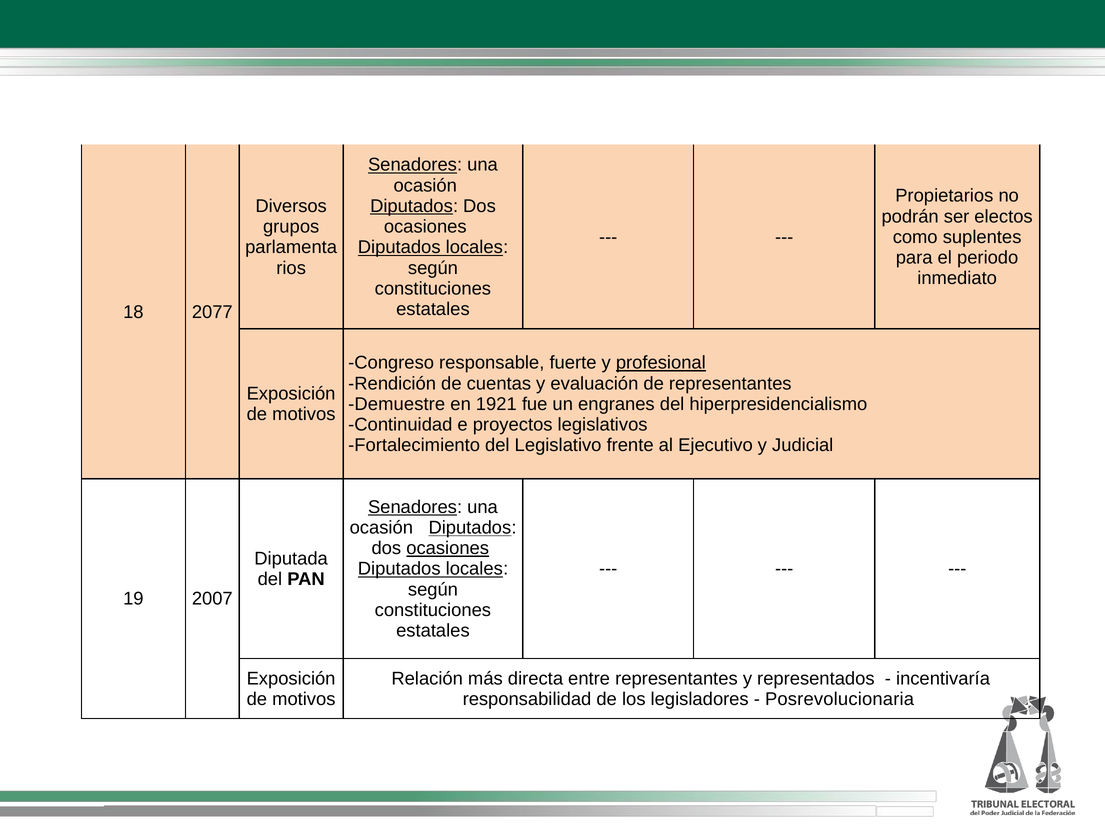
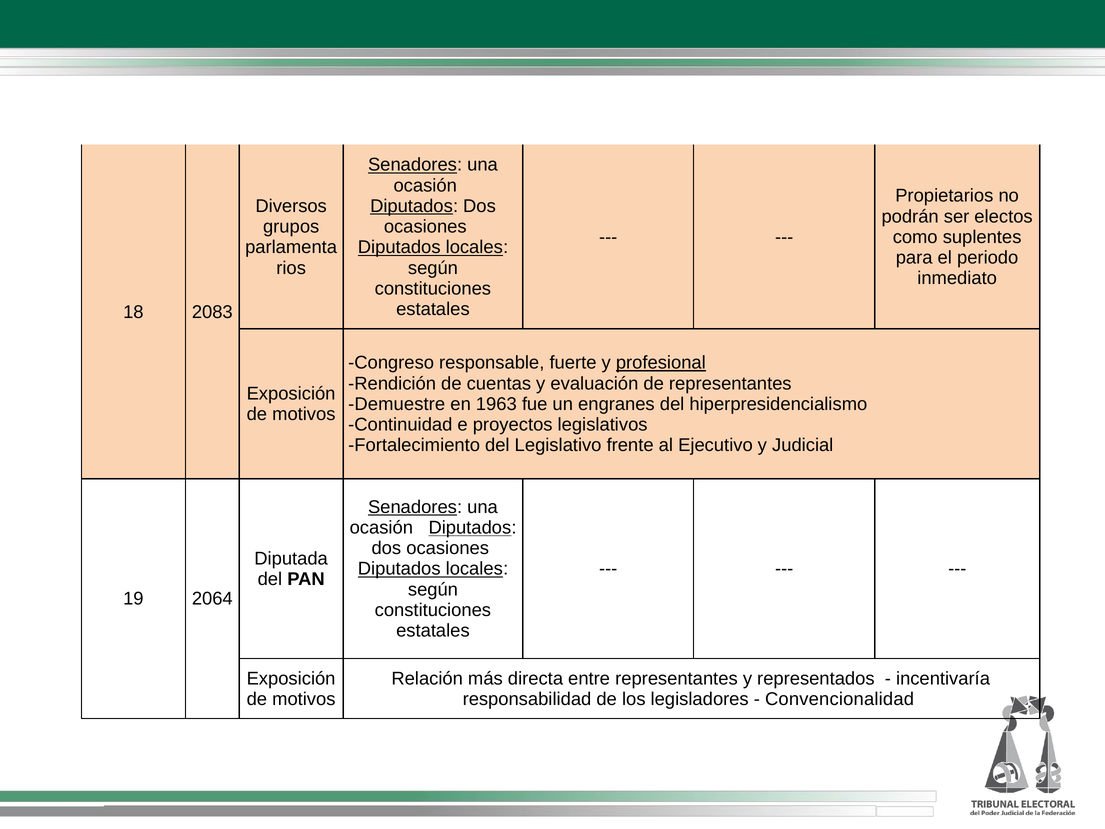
2077: 2077 -> 2083 (212, 312)
1921: 1921 -> 1963 (496, 404)
ocasiones underline: present -> none (448, 548)
2007: 2007 -> 2064 (212, 599)
Posrevolucionaria: Posrevolucionaria -> Convencionalidad (840, 699)
